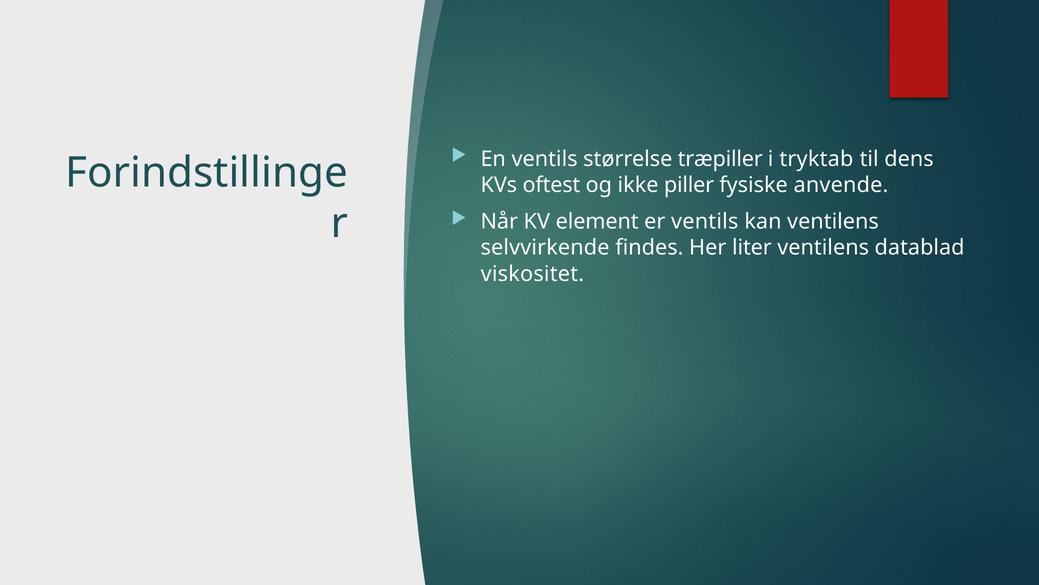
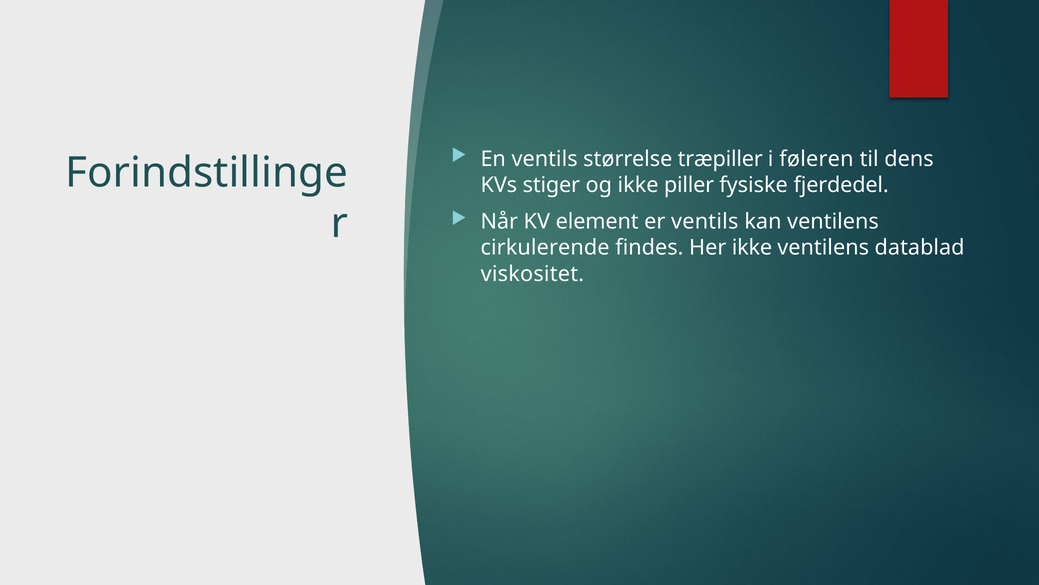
tryktab: tryktab -> føleren (816, 159)
oftest: oftest -> stiger (551, 185)
anvende: anvende -> fjerdedel (841, 185)
selvvirkende: selvvirkende -> cirkulerende (545, 248)
Her liter: liter -> ikke (752, 248)
